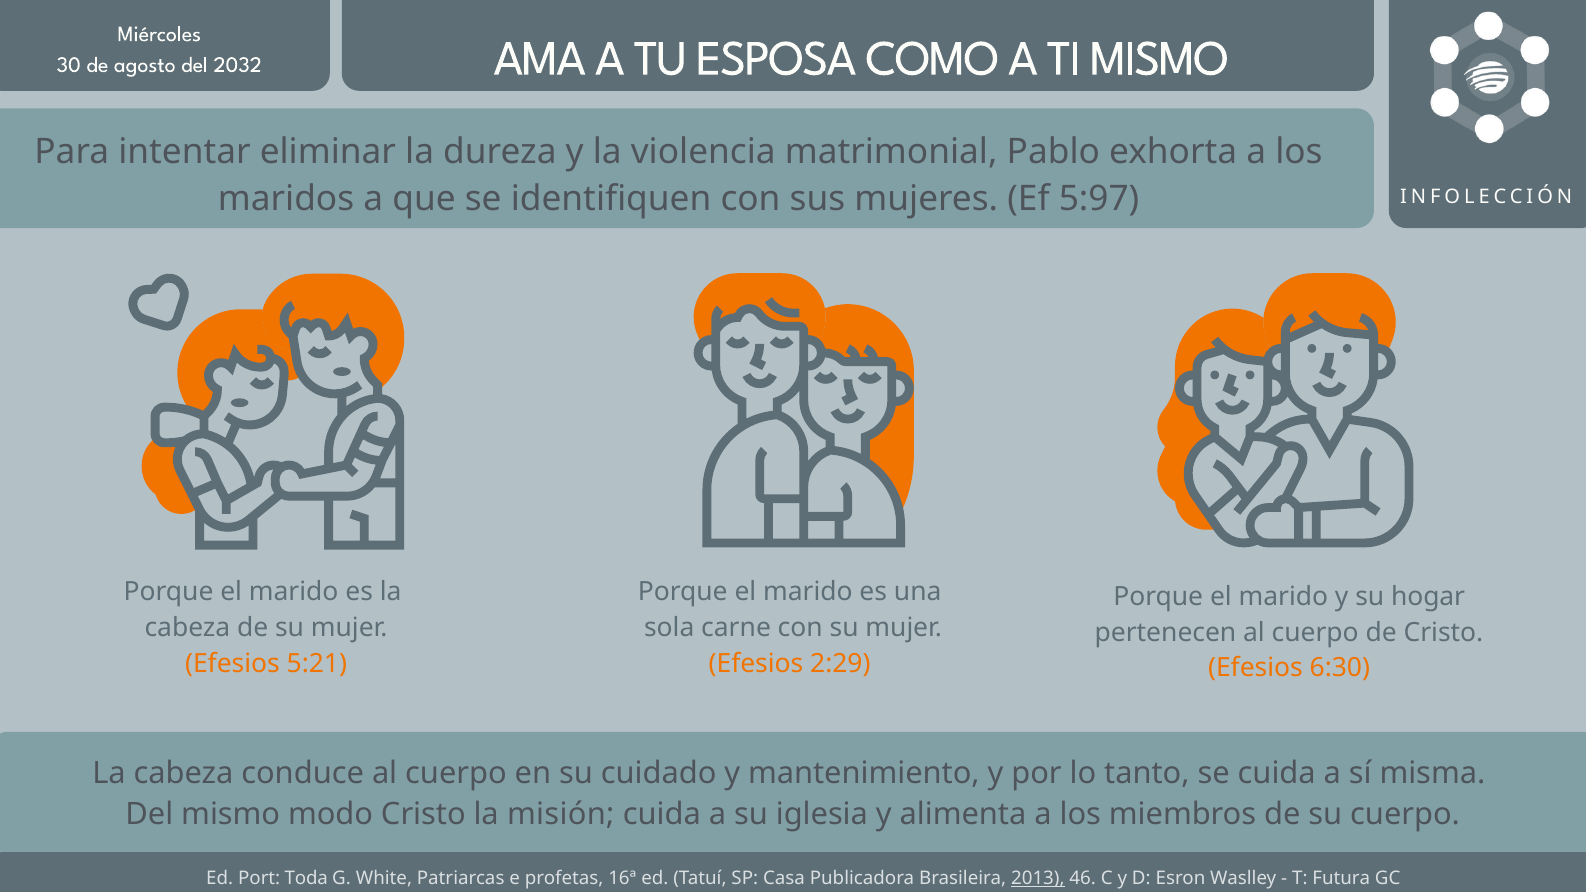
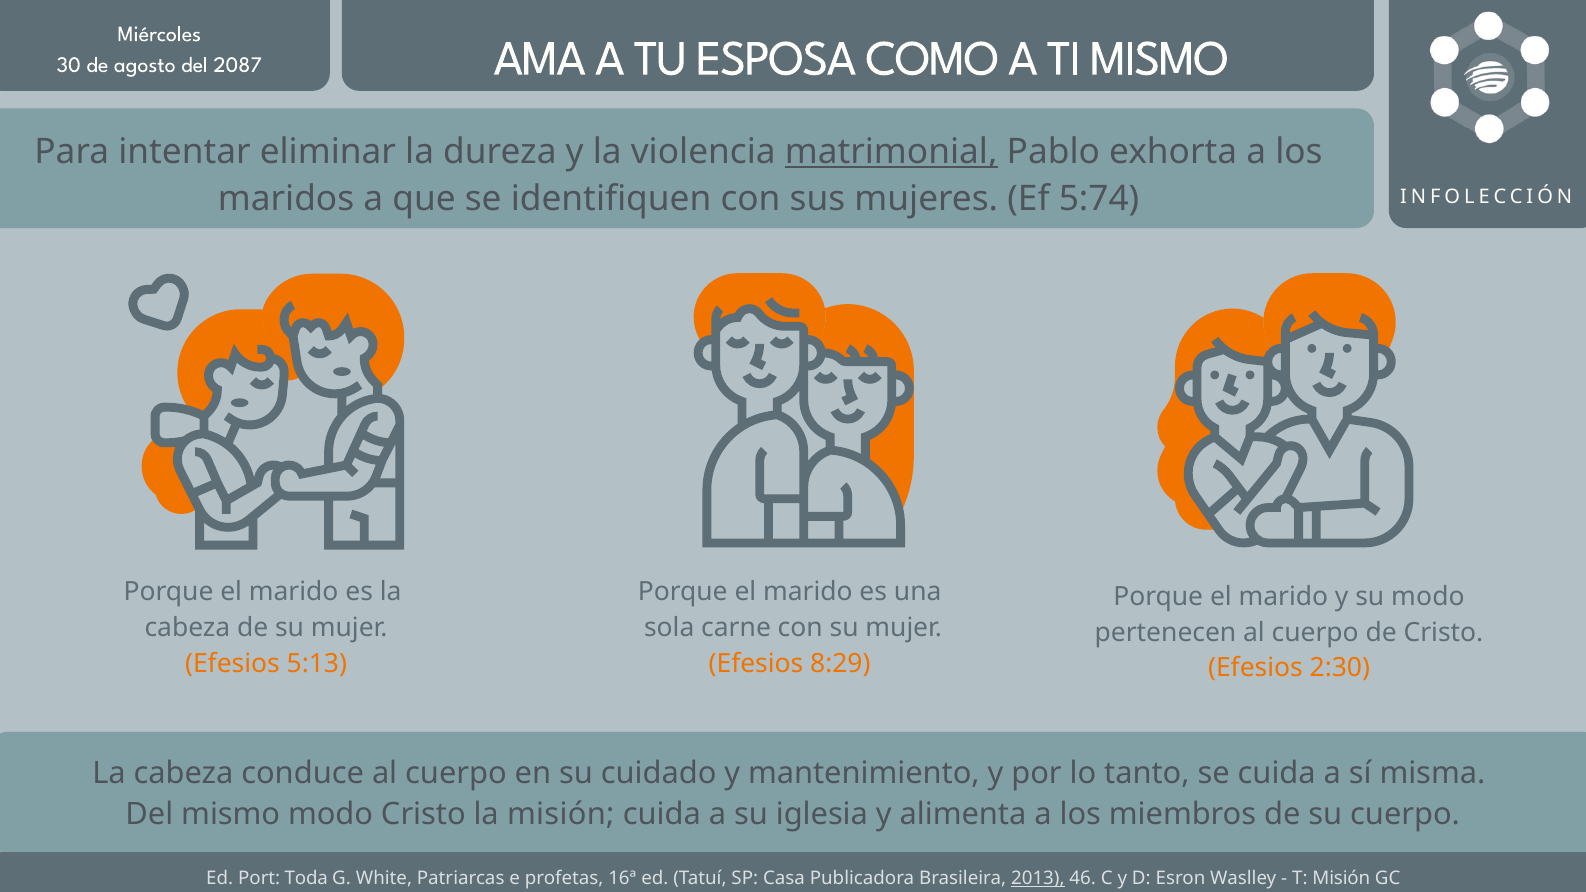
2032: 2032 -> 2087 (238, 65)
matrimonial underline: none -> present (891, 152)
5:97: 5:97 -> 5:74 (1099, 199)
su hogar: hogar -> modo (1428, 597)
5:21: 5:21 -> 5:13 (317, 663)
2:29: 2:29 -> 8:29 (840, 663)
6:30: 6:30 -> 2:30 (1340, 668)
T Futura: Futura -> Misión (1341, 879)
